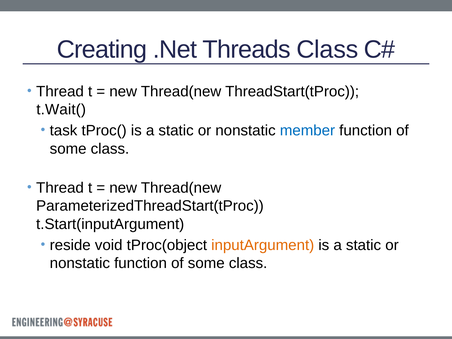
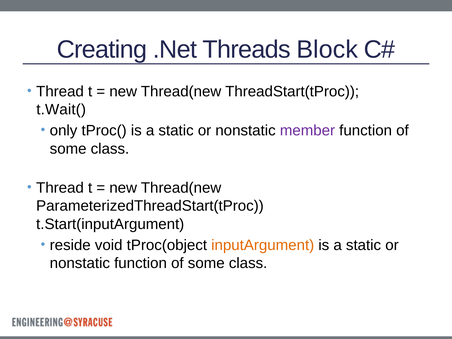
Threads Class: Class -> Block (327, 49)
task: task -> only (64, 131)
member colour: blue -> purple (307, 131)
